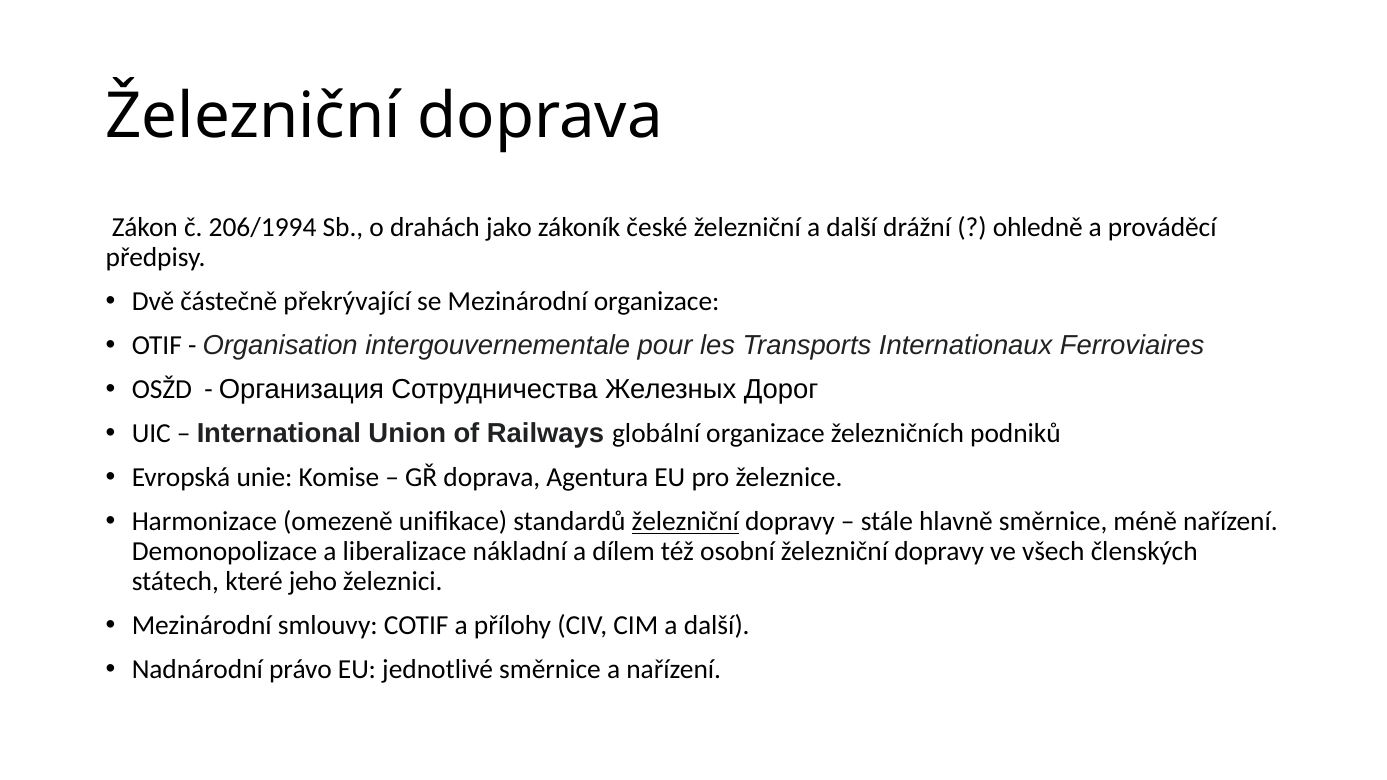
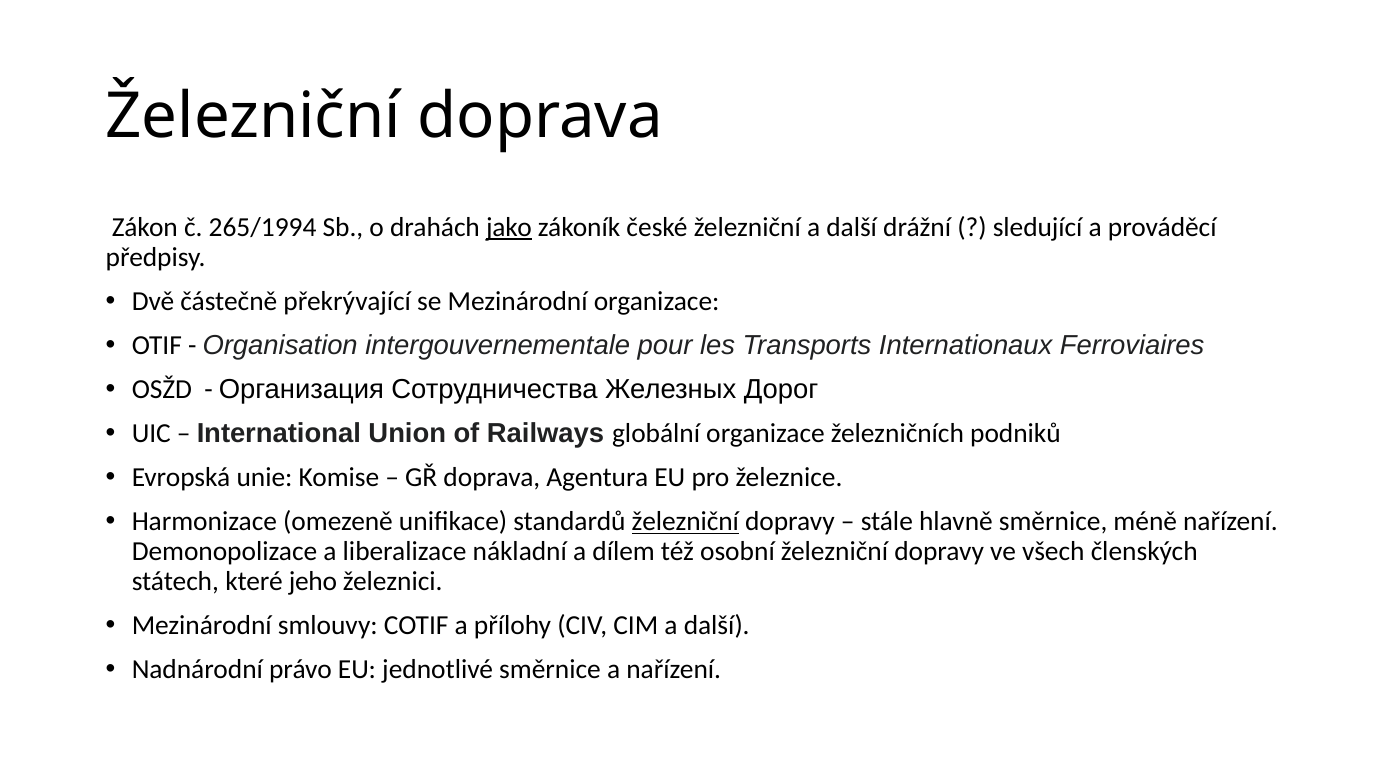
206/1994: 206/1994 -> 265/1994 (263, 228)
jako underline: none -> present (509, 228)
ohledně: ohledně -> sledující (1038, 228)
